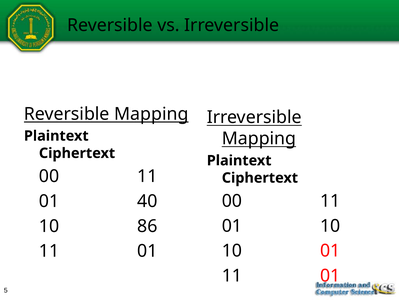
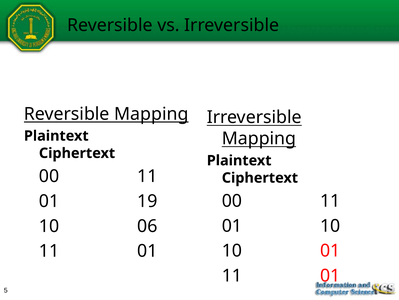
40: 40 -> 19 (147, 201)
86: 86 -> 06 (147, 226)
